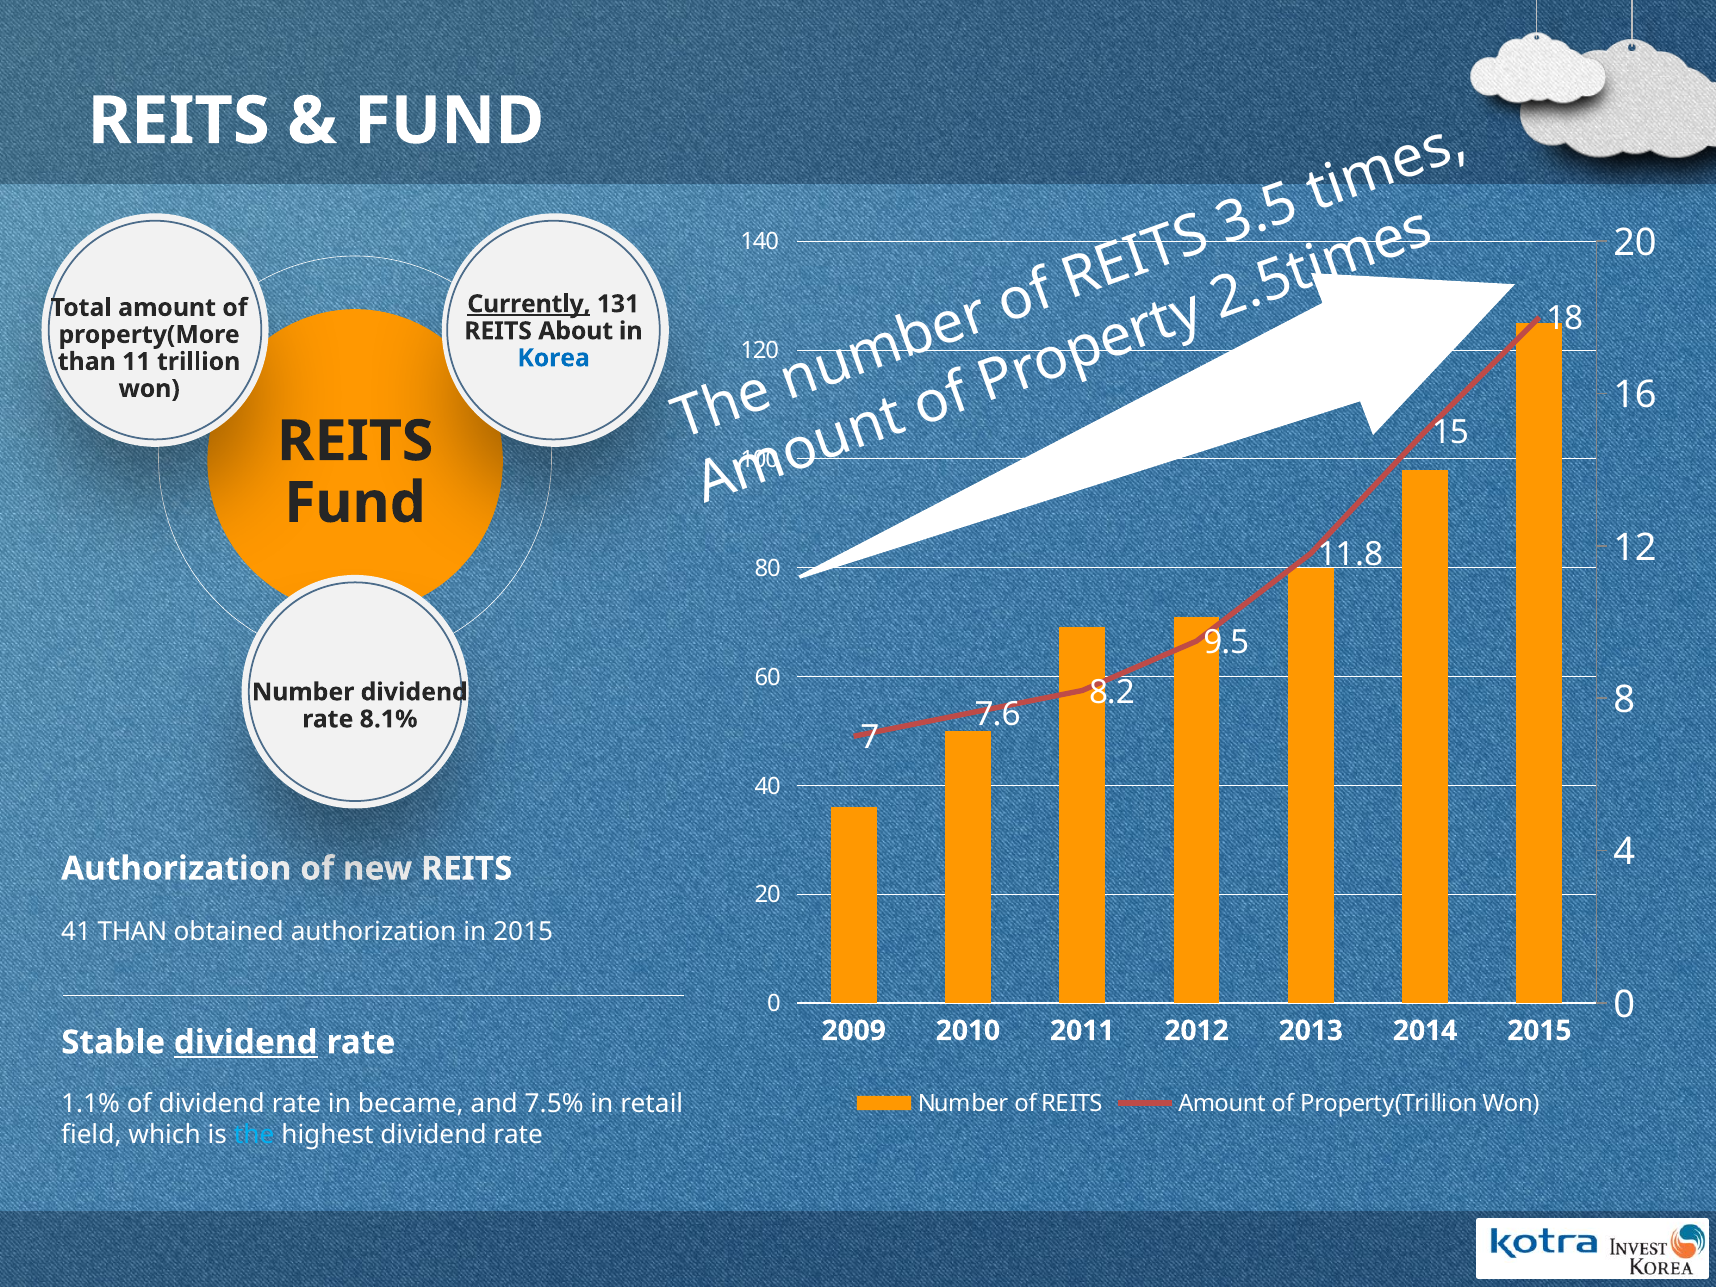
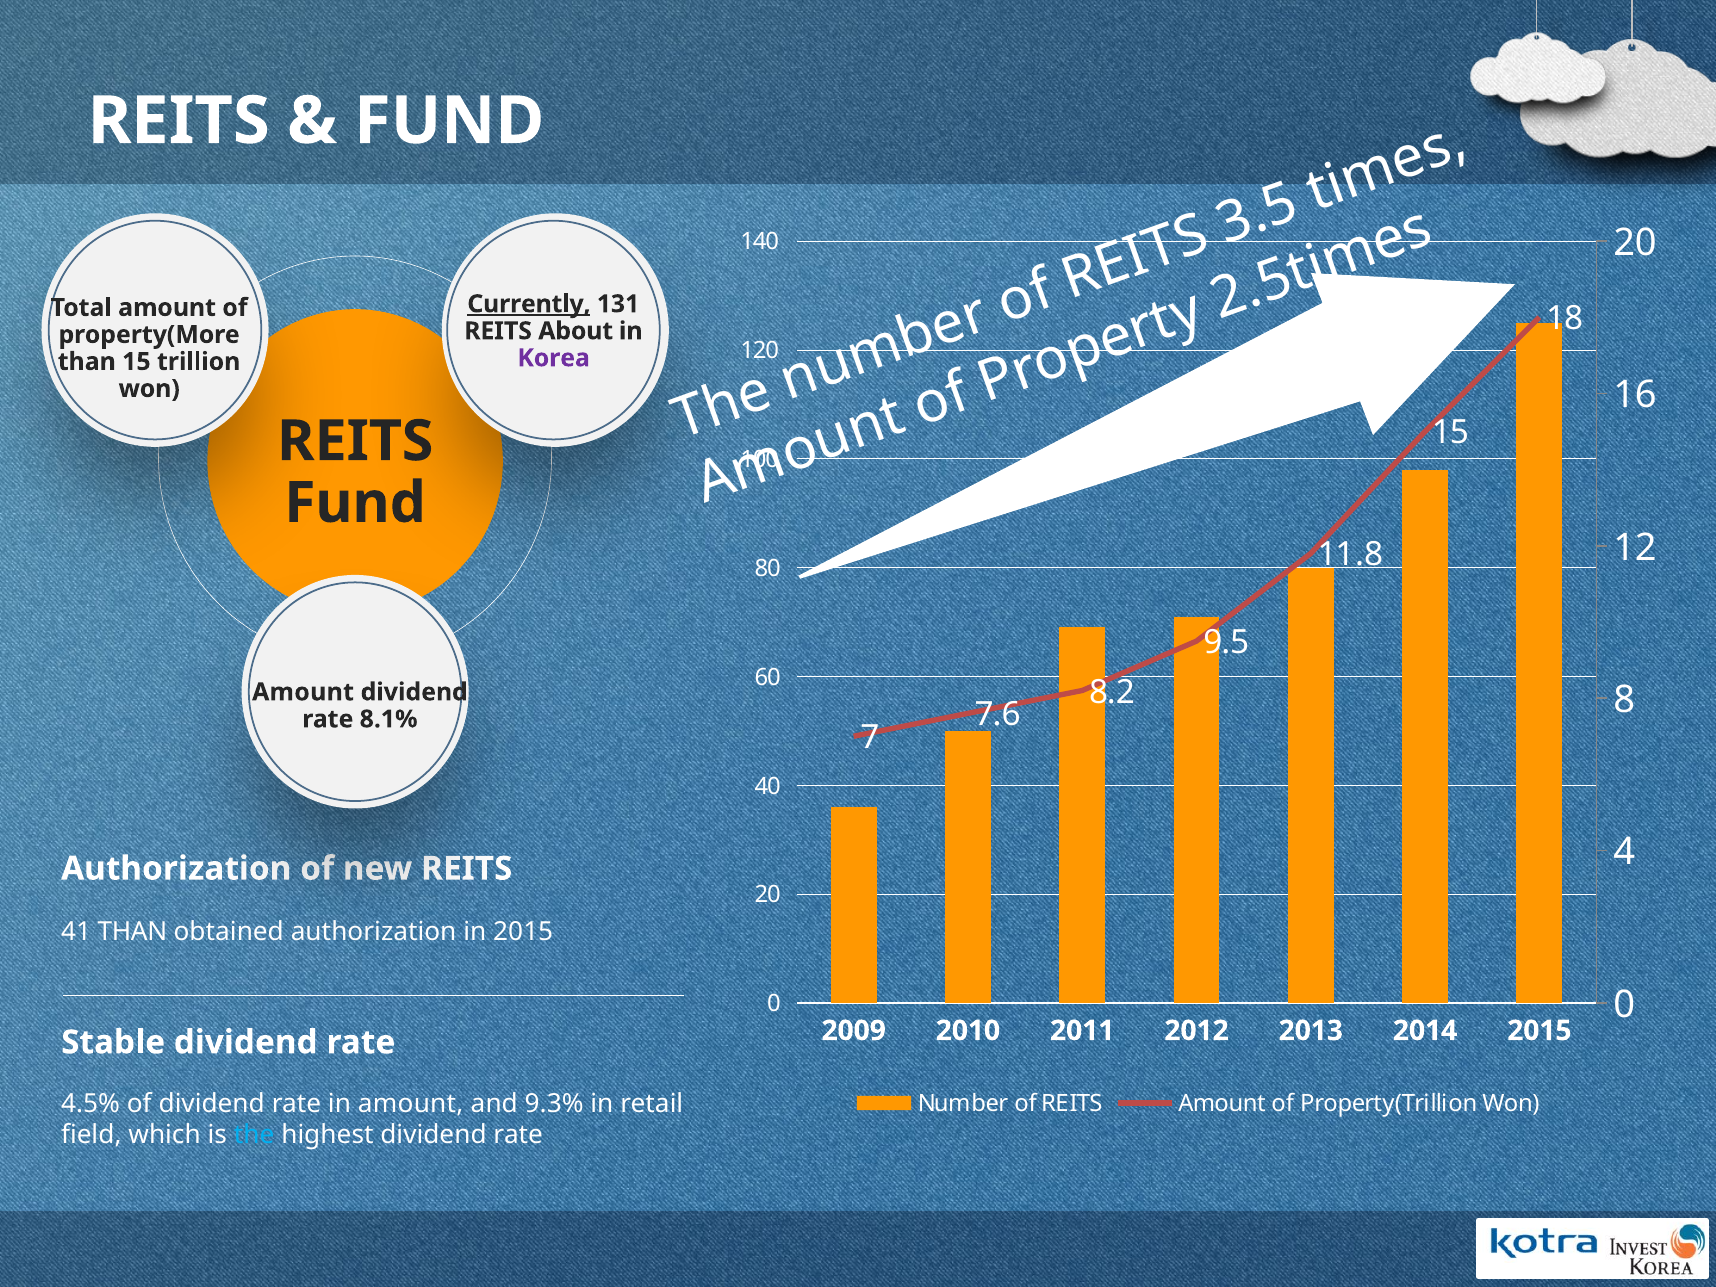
Korea colour: blue -> purple (554, 358)
than 11: 11 -> 15 (136, 362)
Number: Number -> Amount (303, 692)
dividend underline: present -> none (246, 1042)
1.1%: 1.1% -> 4.5% (90, 1104)
in became: became -> amount (411, 1104)
7.5%: 7.5% -> 9.3% (554, 1104)
